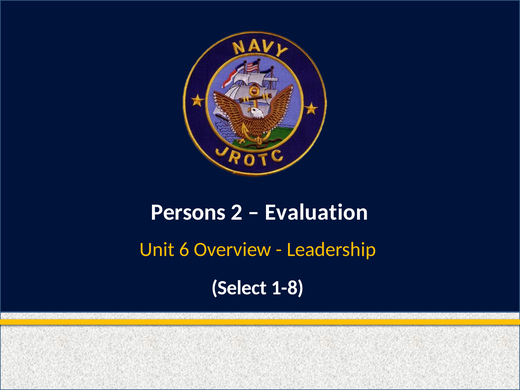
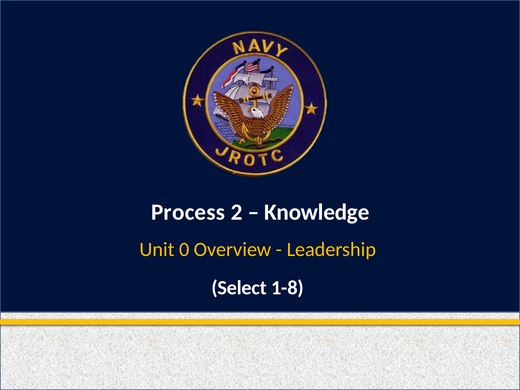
Persons: Persons -> Process (188, 212)
Evaluation: Evaluation -> Knowledge (317, 212)
6: 6 -> 0 (184, 250)
